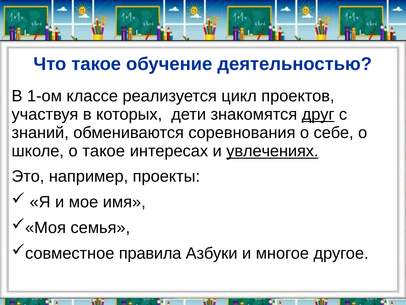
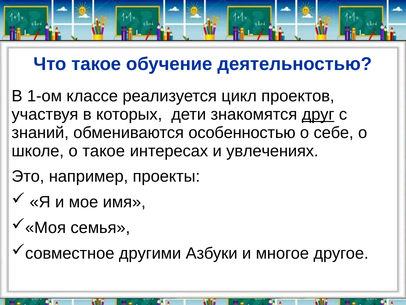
соревнования: соревнования -> особенностью (242, 132)
увлечениях underline: present -> none (272, 151)
правила: правила -> другими (150, 253)
